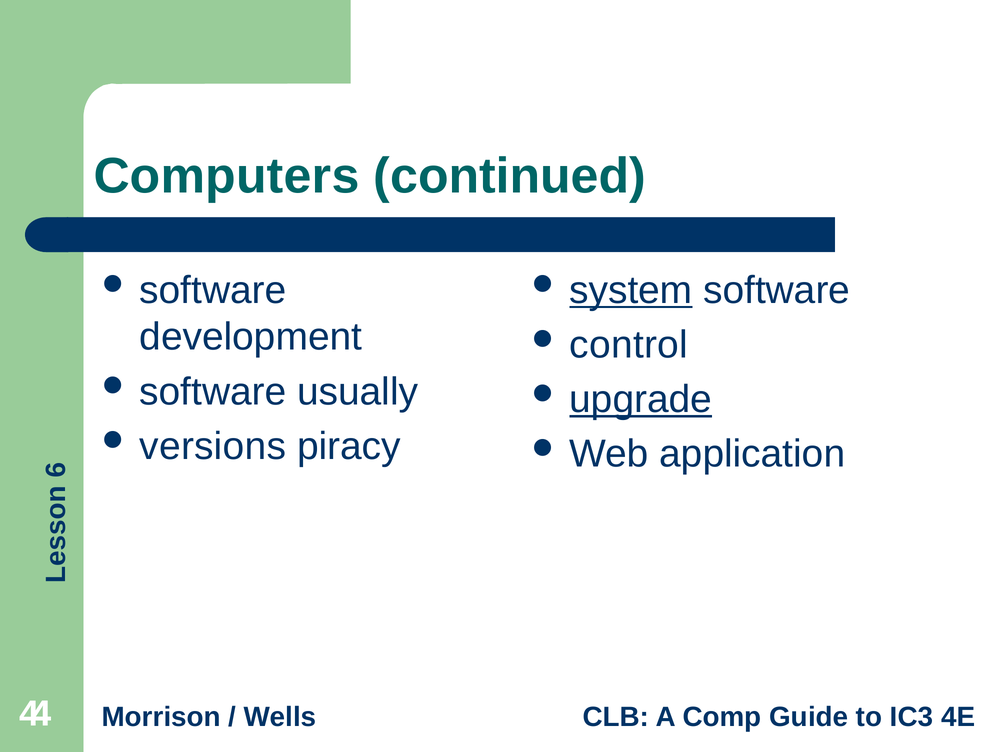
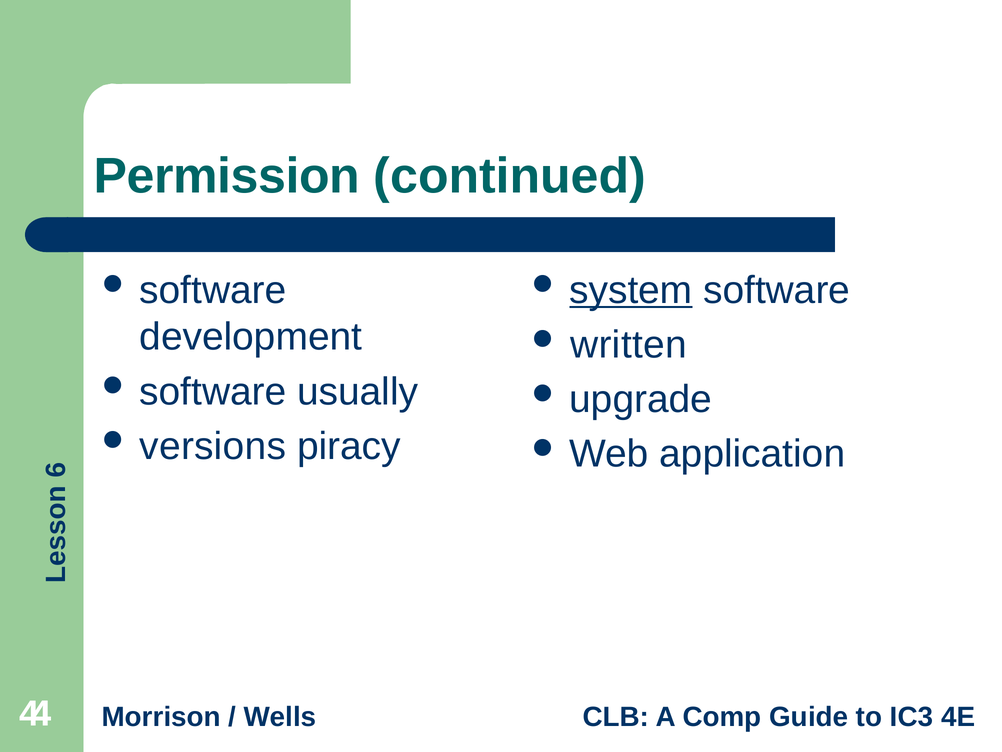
Computers: Computers -> Permission (227, 176)
control: control -> written (629, 345)
upgrade underline: present -> none (641, 399)
